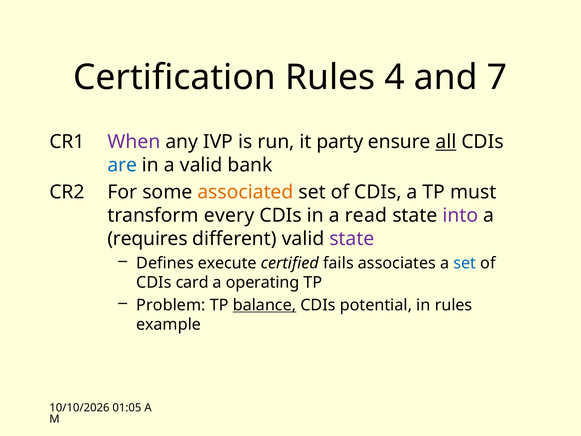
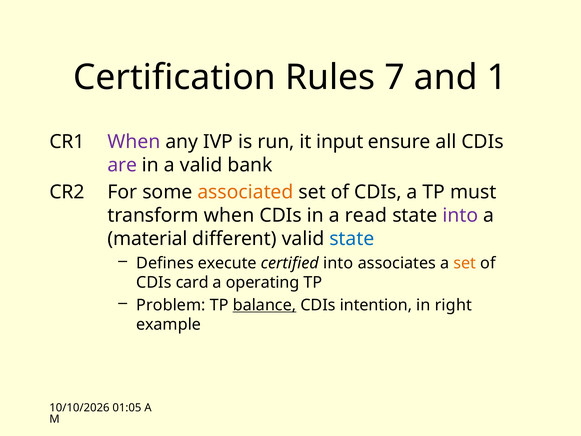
4: 4 -> 7 (395, 78)
7: 7 -> 1 (497, 78)
party: party -> input (340, 142)
all underline: present -> none (446, 142)
are colour: blue -> purple (122, 165)
transform every: every -> when (229, 215)
requires: requires -> material (148, 239)
state colour: purple -> blue (352, 239)
certified fails: fails -> into (338, 263)
set colour: blue -> orange (465, 263)
potential: potential -> intention (376, 305)
in rules: rules -> right (453, 305)
